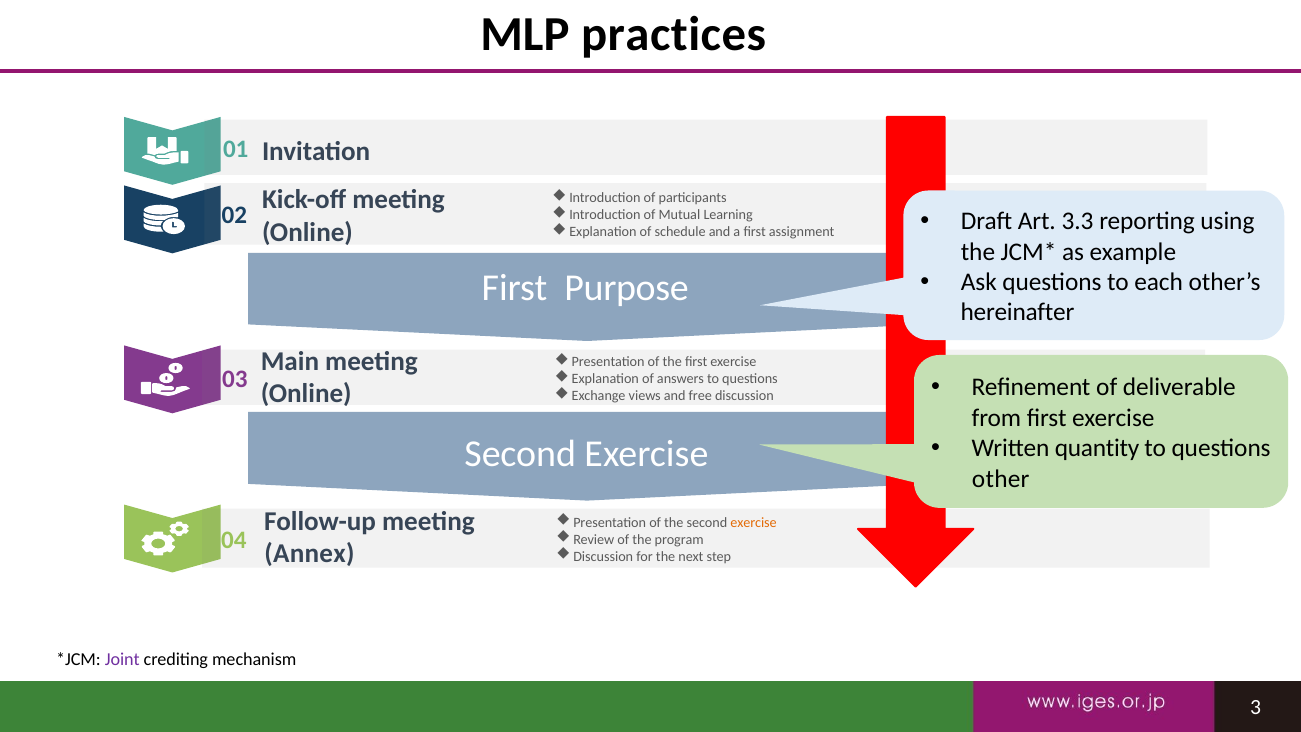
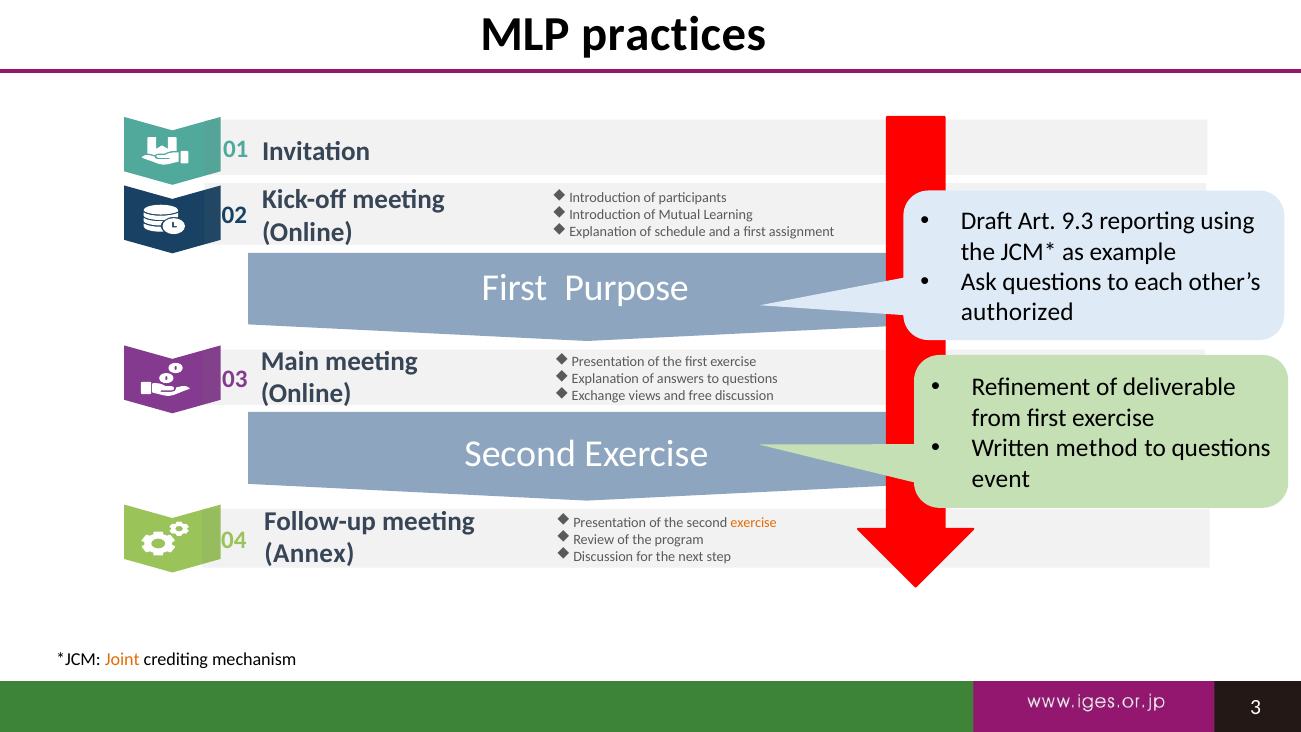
3.3: 3.3 -> 9.3 (1078, 221)
hereinafter: hereinafter -> authorized (1017, 312)
quantity: quantity -> method (1097, 448)
other: other -> event (1001, 479)
Joint colour: purple -> orange (122, 660)
